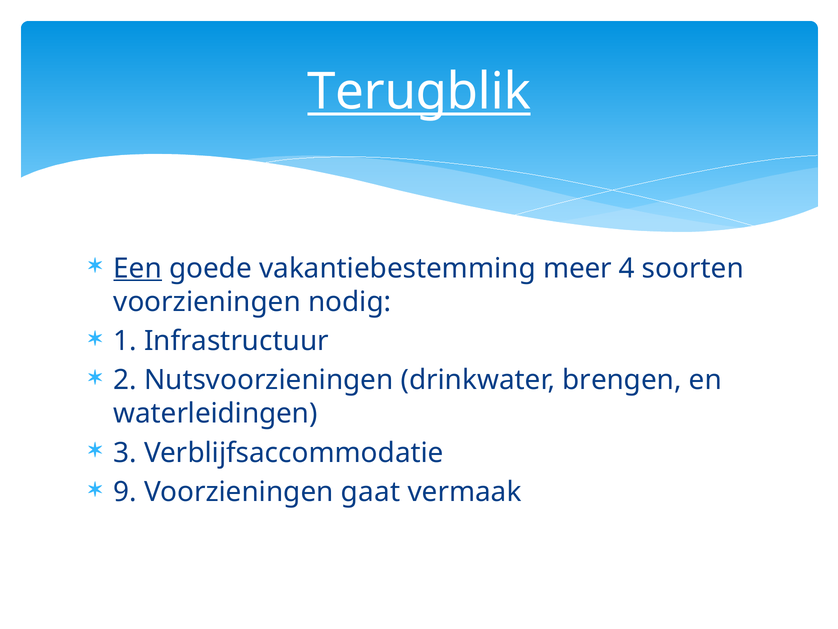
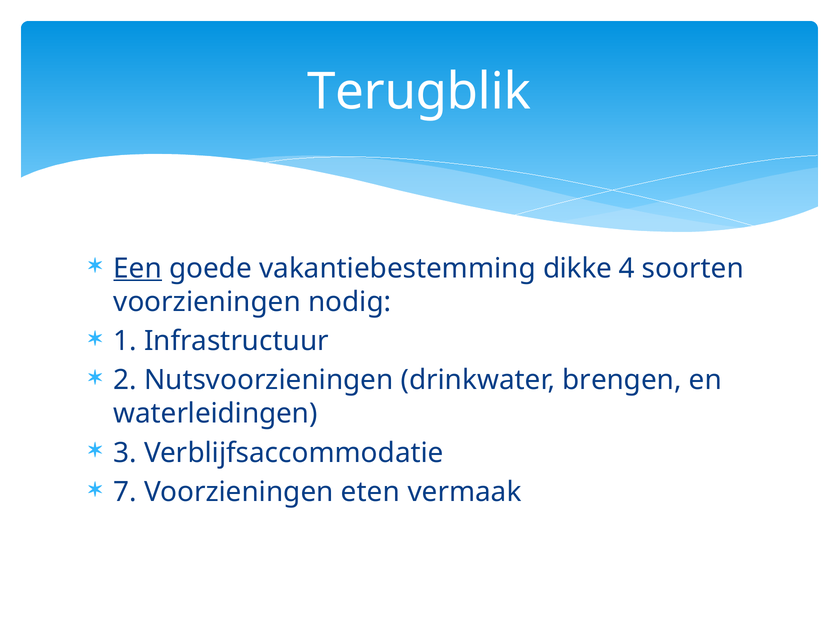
Terugblik underline: present -> none (419, 92)
meer: meer -> dikke (578, 268)
9: 9 -> 7 (125, 492)
gaat: gaat -> eten (371, 492)
